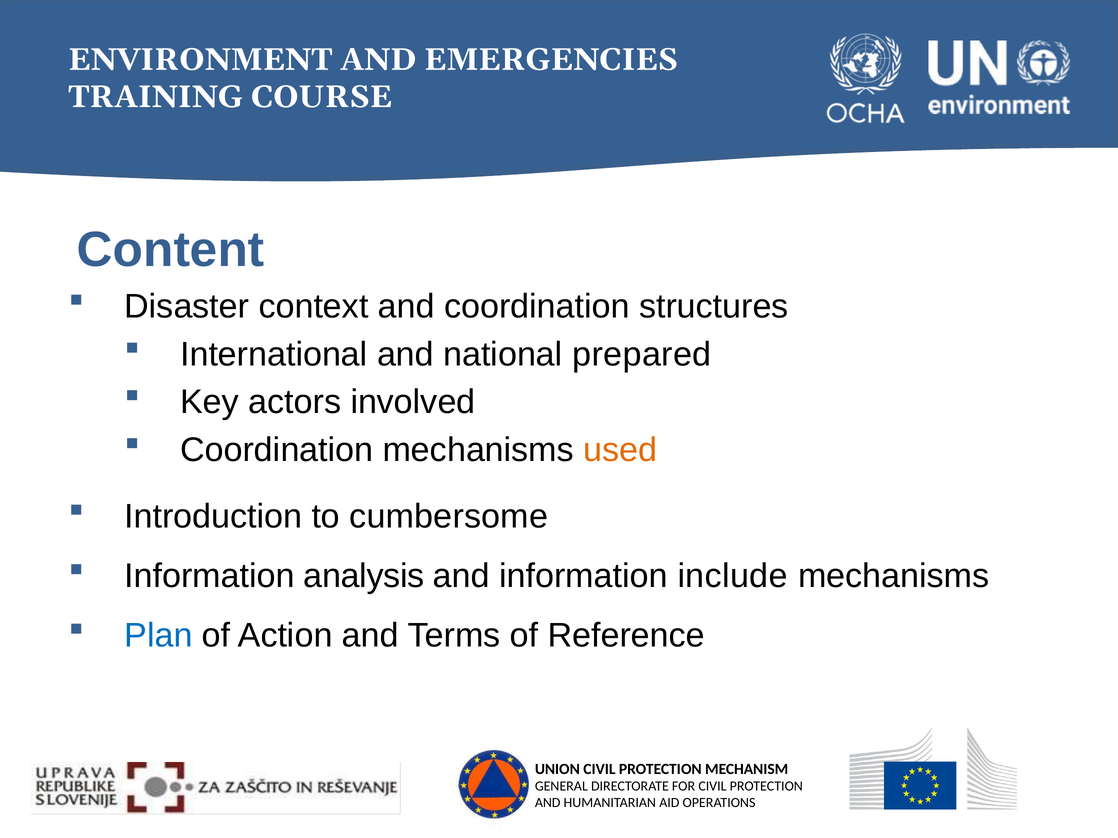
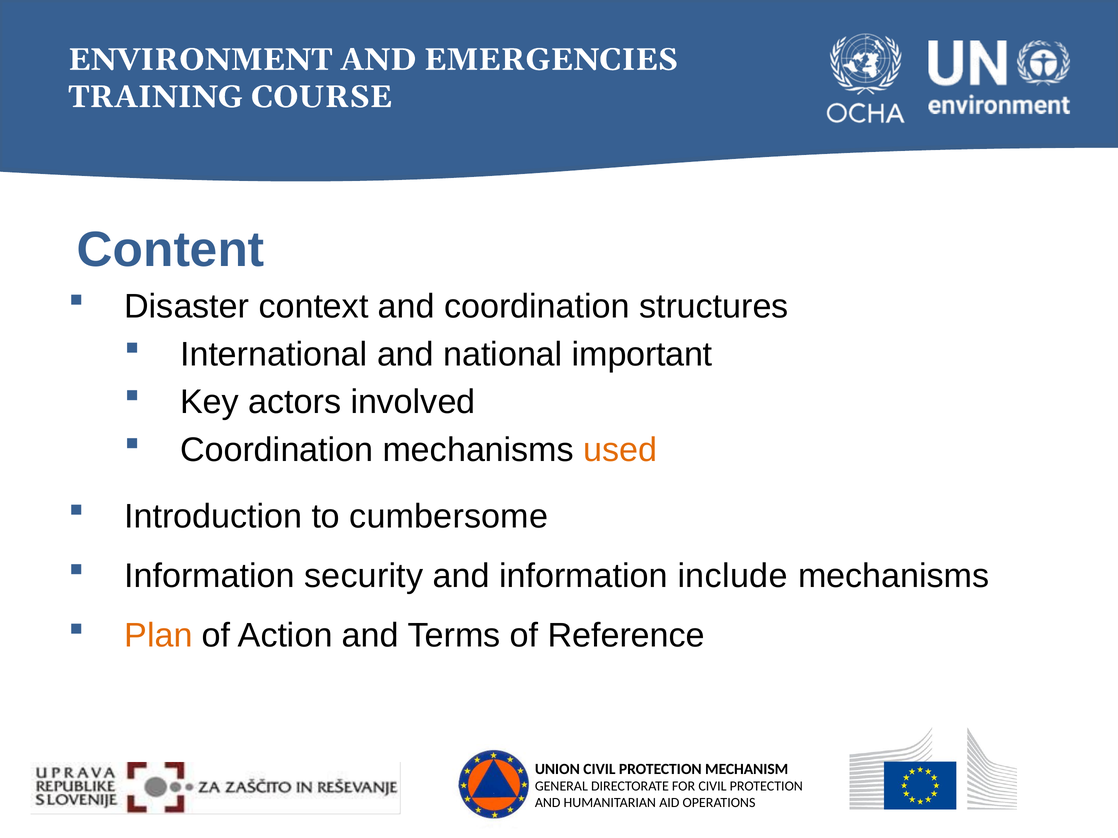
prepared: prepared -> important (642, 355)
analysis: analysis -> security (364, 576)
Plan colour: blue -> orange (158, 636)
